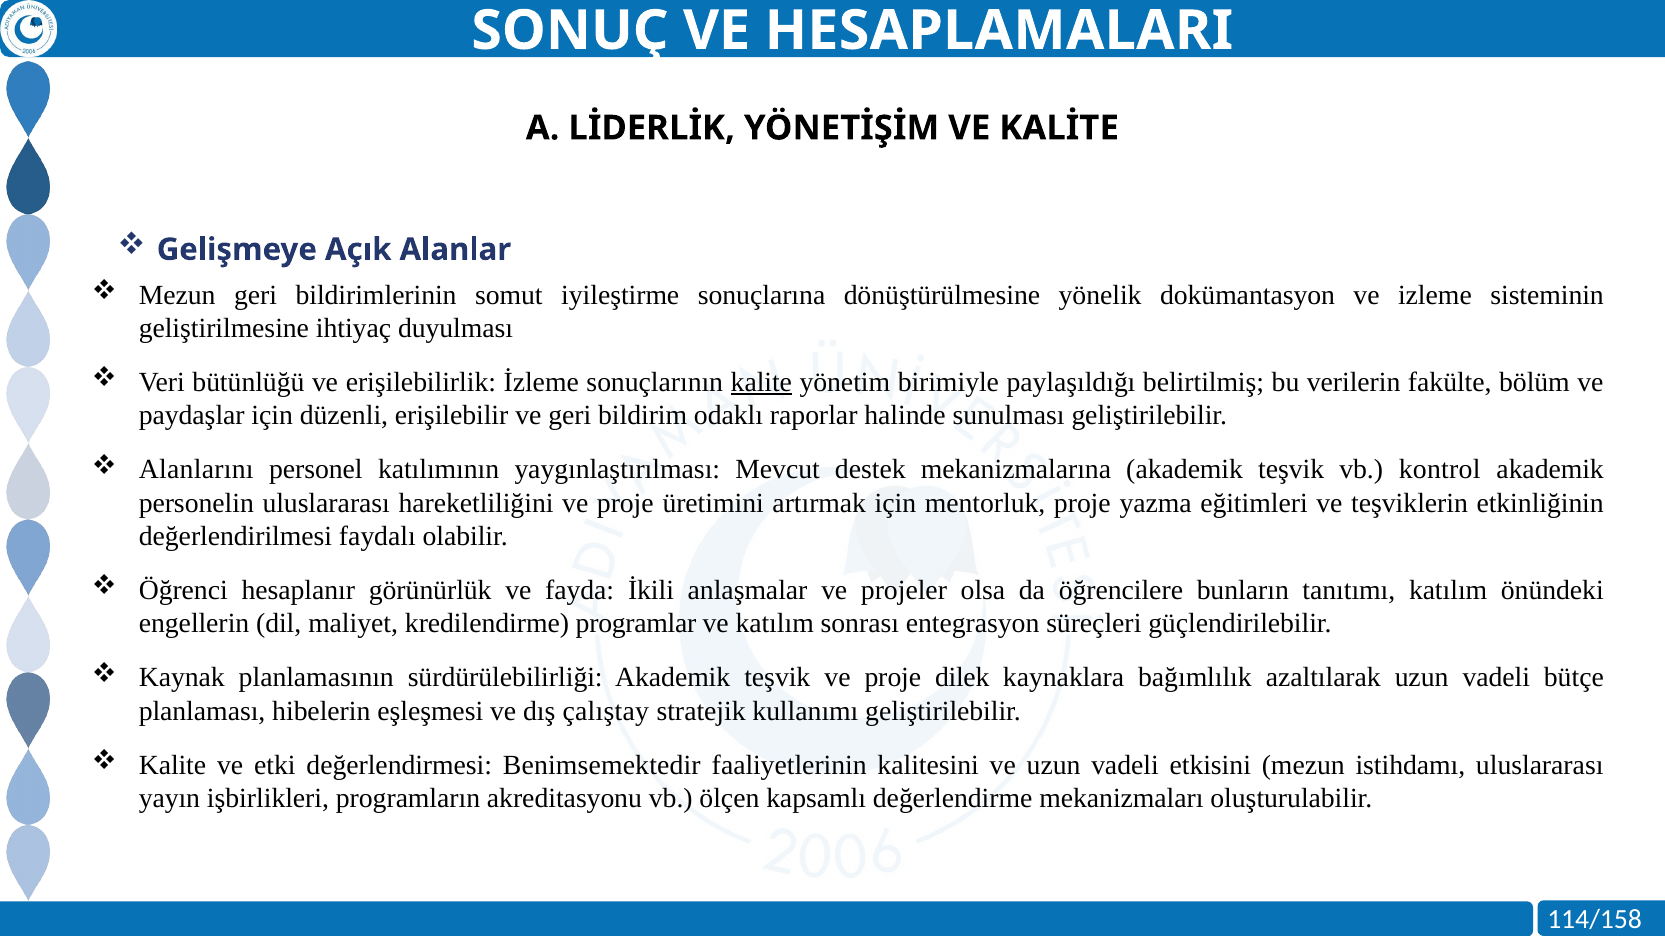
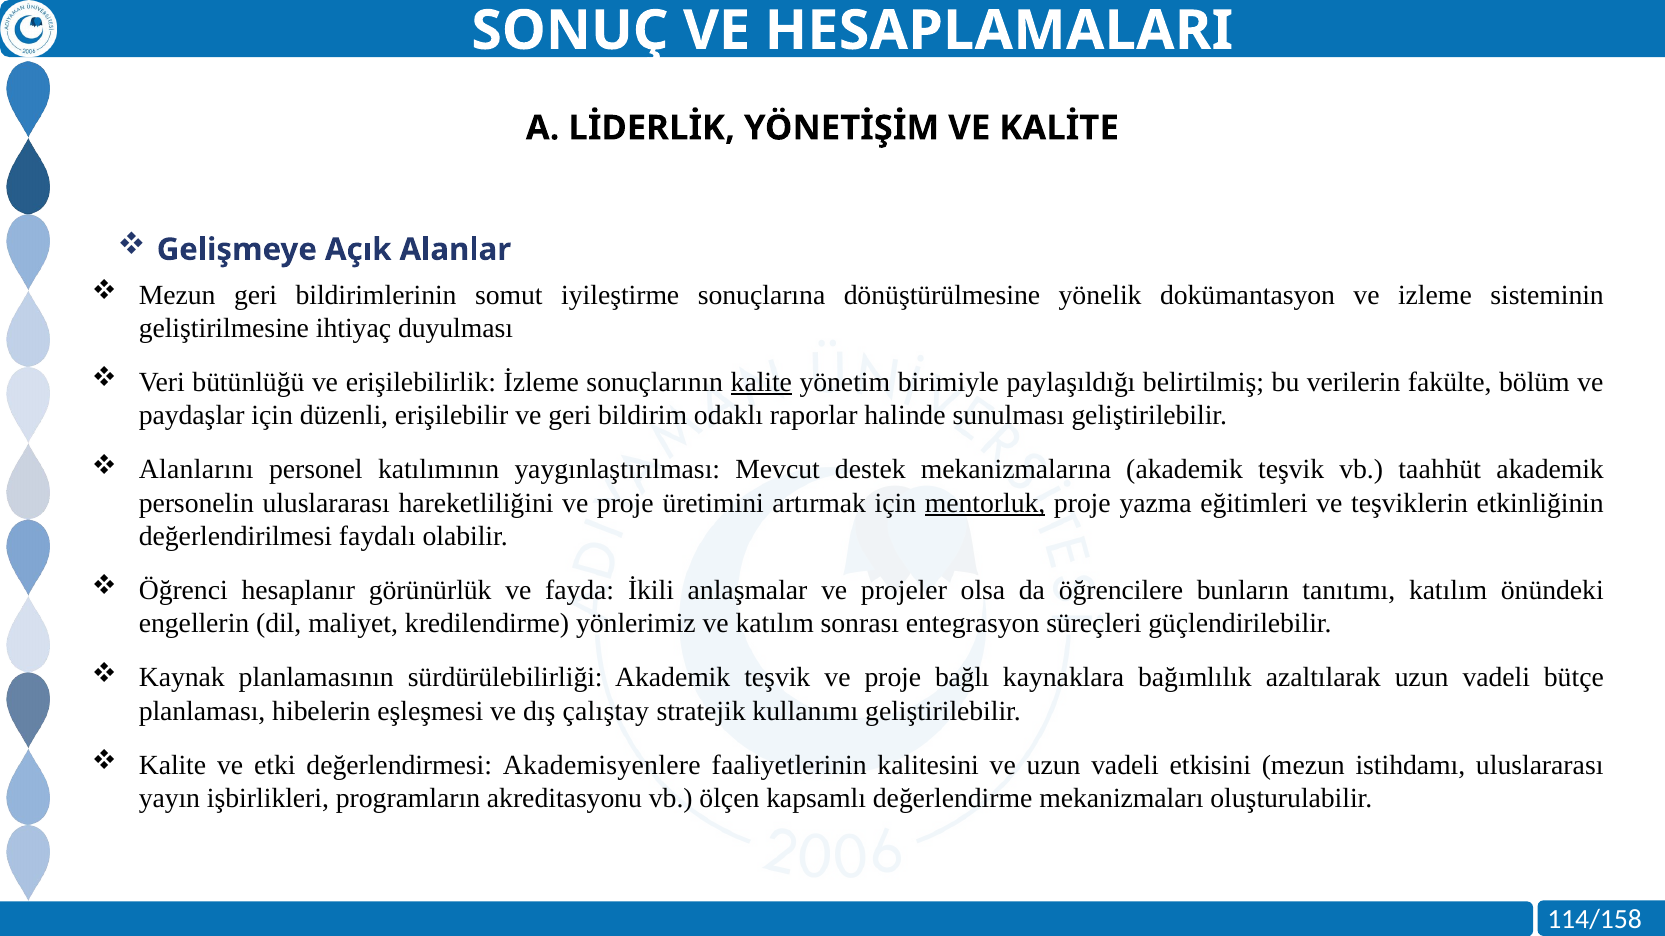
kontrol: kontrol -> taahhüt (1440, 470)
mentorluk underline: none -> present (985, 503)
programlar: programlar -> yönlerimiz (636, 624)
dilek: dilek -> bağlı (962, 678)
Benimsemektedir: Benimsemektedir -> Akademisyenlere (602, 766)
